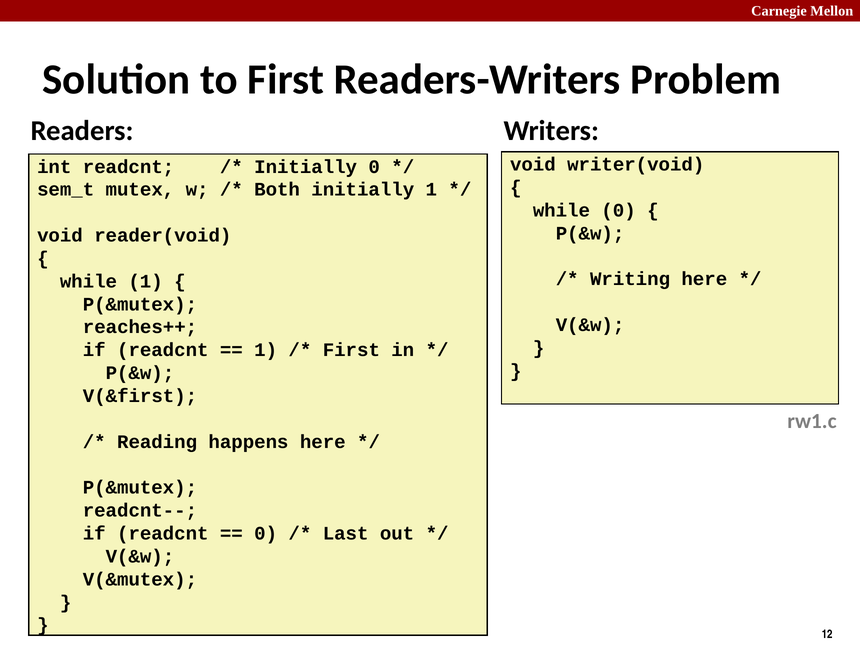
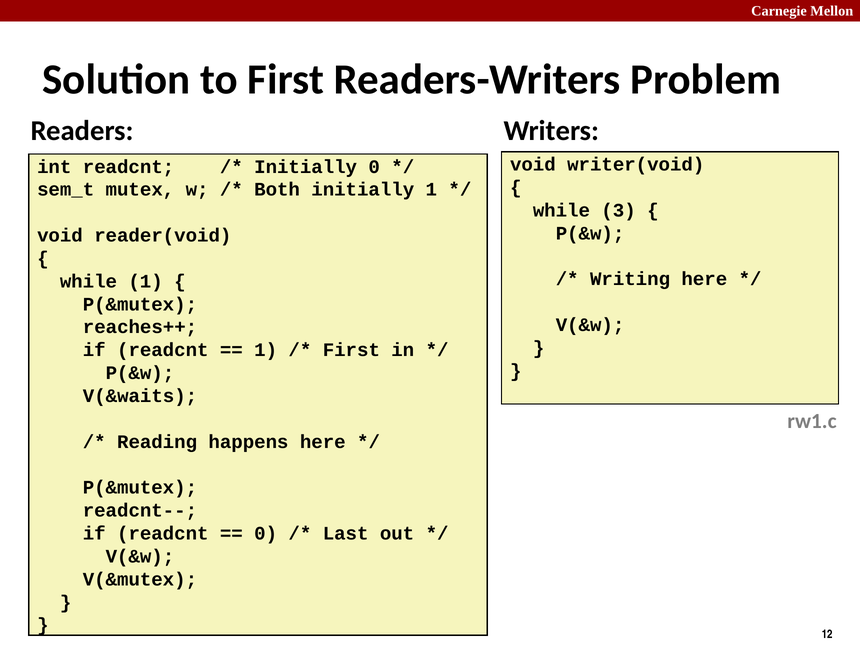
while 0: 0 -> 3 (619, 210)
V(&first: V(&first -> V(&waits (140, 396)
